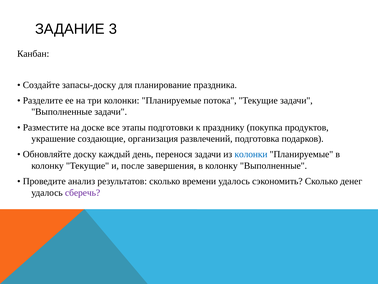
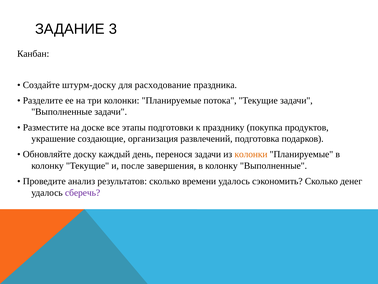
запасы-доску: запасы-доску -> штурм-доску (89, 85)
планирование: планирование -> расходование (163, 85)
колонки colour: blue -> orange (251, 154)
